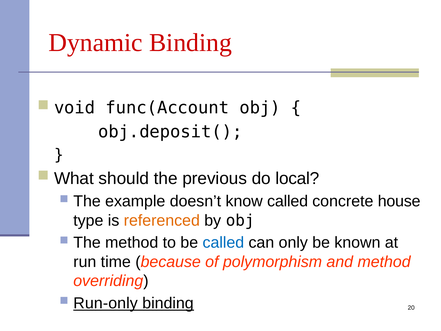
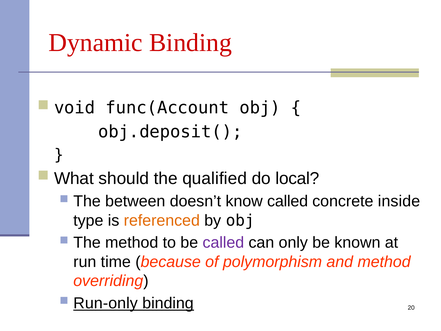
previous: previous -> qualified (215, 178)
example: example -> between (135, 201)
house: house -> inside (399, 201)
called colour: blue -> purple (223, 243)
